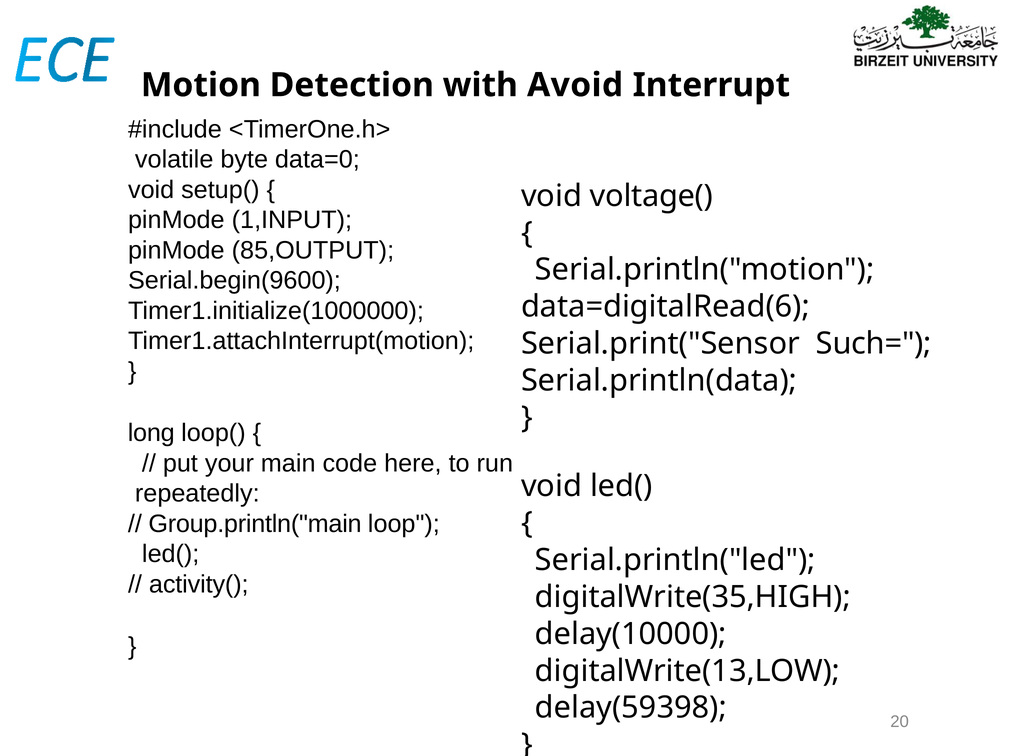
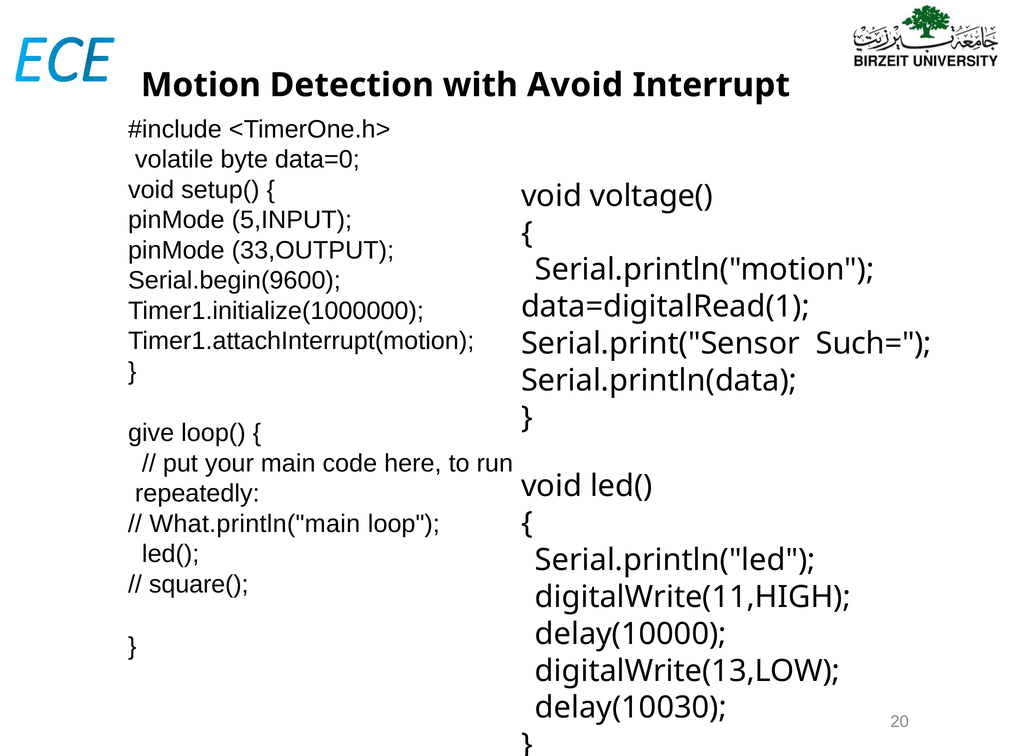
1,INPUT: 1,INPUT -> 5,INPUT (292, 220)
85,OUTPUT: 85,OUTPUT -> 33,OUTPUT (313, 251)
data=digitalRead(6: data=digitalRead(6 -> data=digitalRead(1 (665, 307)
long: long -> give (151, 434)
Group.println("main: Group.println("main -> What.println("main (255, 524)
activity(: activity( -> square( (199, 585)
digitalWrite(35,HIGH: digitalWrite(35,HIGH -> digitalWrite(11,HIGH (693, 598)
delay(59398: delay(59398 -> delay(10030 (631, 709)
